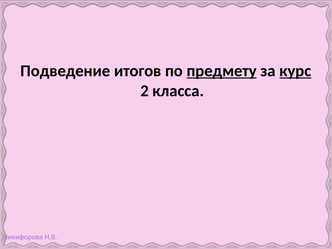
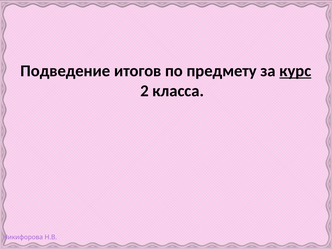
предмету underline: present -> none (222, 71)
